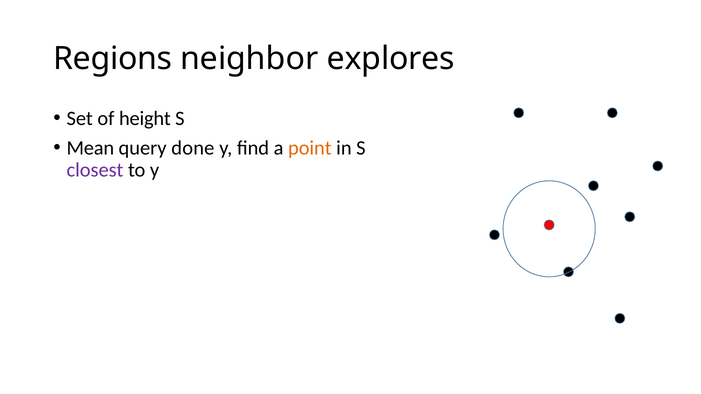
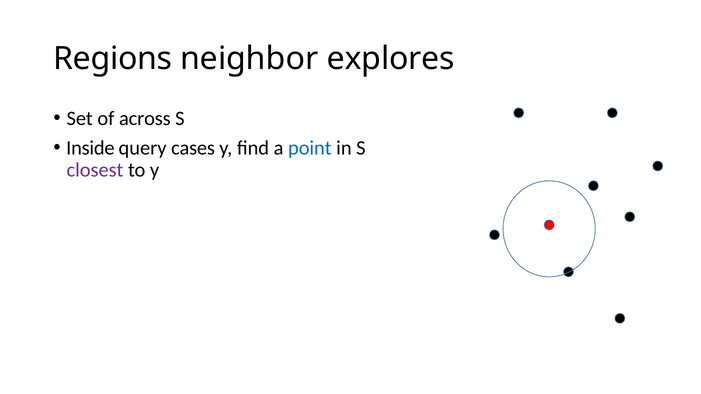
height: height -> across (145, 119)
Mean: Mean -> Inside (90, 148)
done: done -> cases (193, 148)
point colour: orange -> blue (310, 148)
